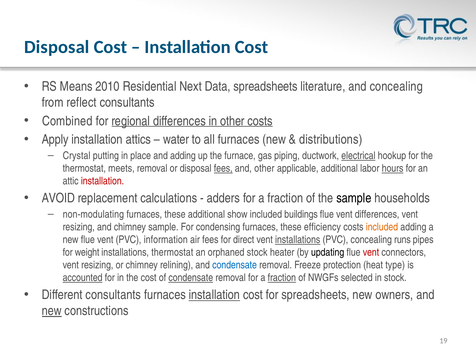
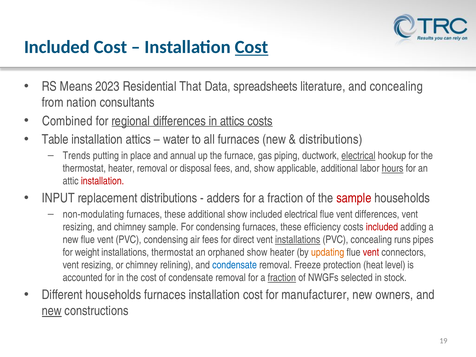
Disposal: Disposal -> Included (57, 47)
Cost underline: none -> present (252, 47)
2010: 2010 -> 2023 (108, 87)
Next: Next -> That (190, 87)
reflect: reflect -> nation (82, 102)
in other: other -> attics (232, 121)
Apply: Apply -> Table (55, 139)
Crystal: Crystal -> Trends (77, 156)
and adding: adding -> annual (183, 156)
thermostat meets: meets -> heater (121, 168)
fees underline: present -> none (223, 168)
and other: other -> show (264, 168)
AVOID: AVOID -> INPUT (58, 198)
replacement calculations: calculations -> distributions (169, 198)
sample colour: black -> red (354, 198)
included buildings: buildings -> electrical (301, 214)
included colour: orange -> red (382, 227)
PVC information: information -> condensing (166, 240)
orphaned stock: stock -> show (257, 252)
updating colour: black -> orange (328, 252)
type: type -> level (395, 265)
accounted underline: present -> none (83, 278)
condensate underline: present -> none (191, 278)
Different consultants: consultants -> households (113, 295)
installation underline: present -> none (214, 295)
for spreadsheets: spreadsheets -> manufacturer (315, 295)
